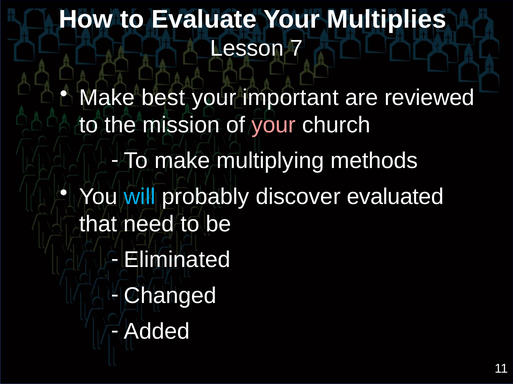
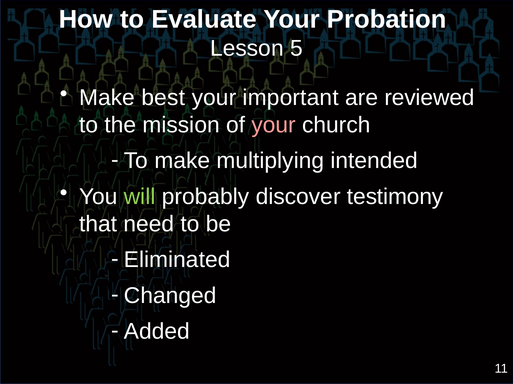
Multiplies: Multiplies -> Probation (387, 19)
7: 7 -> 5 (296, 48)
methods: methods -> intended (374, 161)
will colour: light blue -> light green (140, 197)
evaluated: evaluated -> testimony (395, 197)
